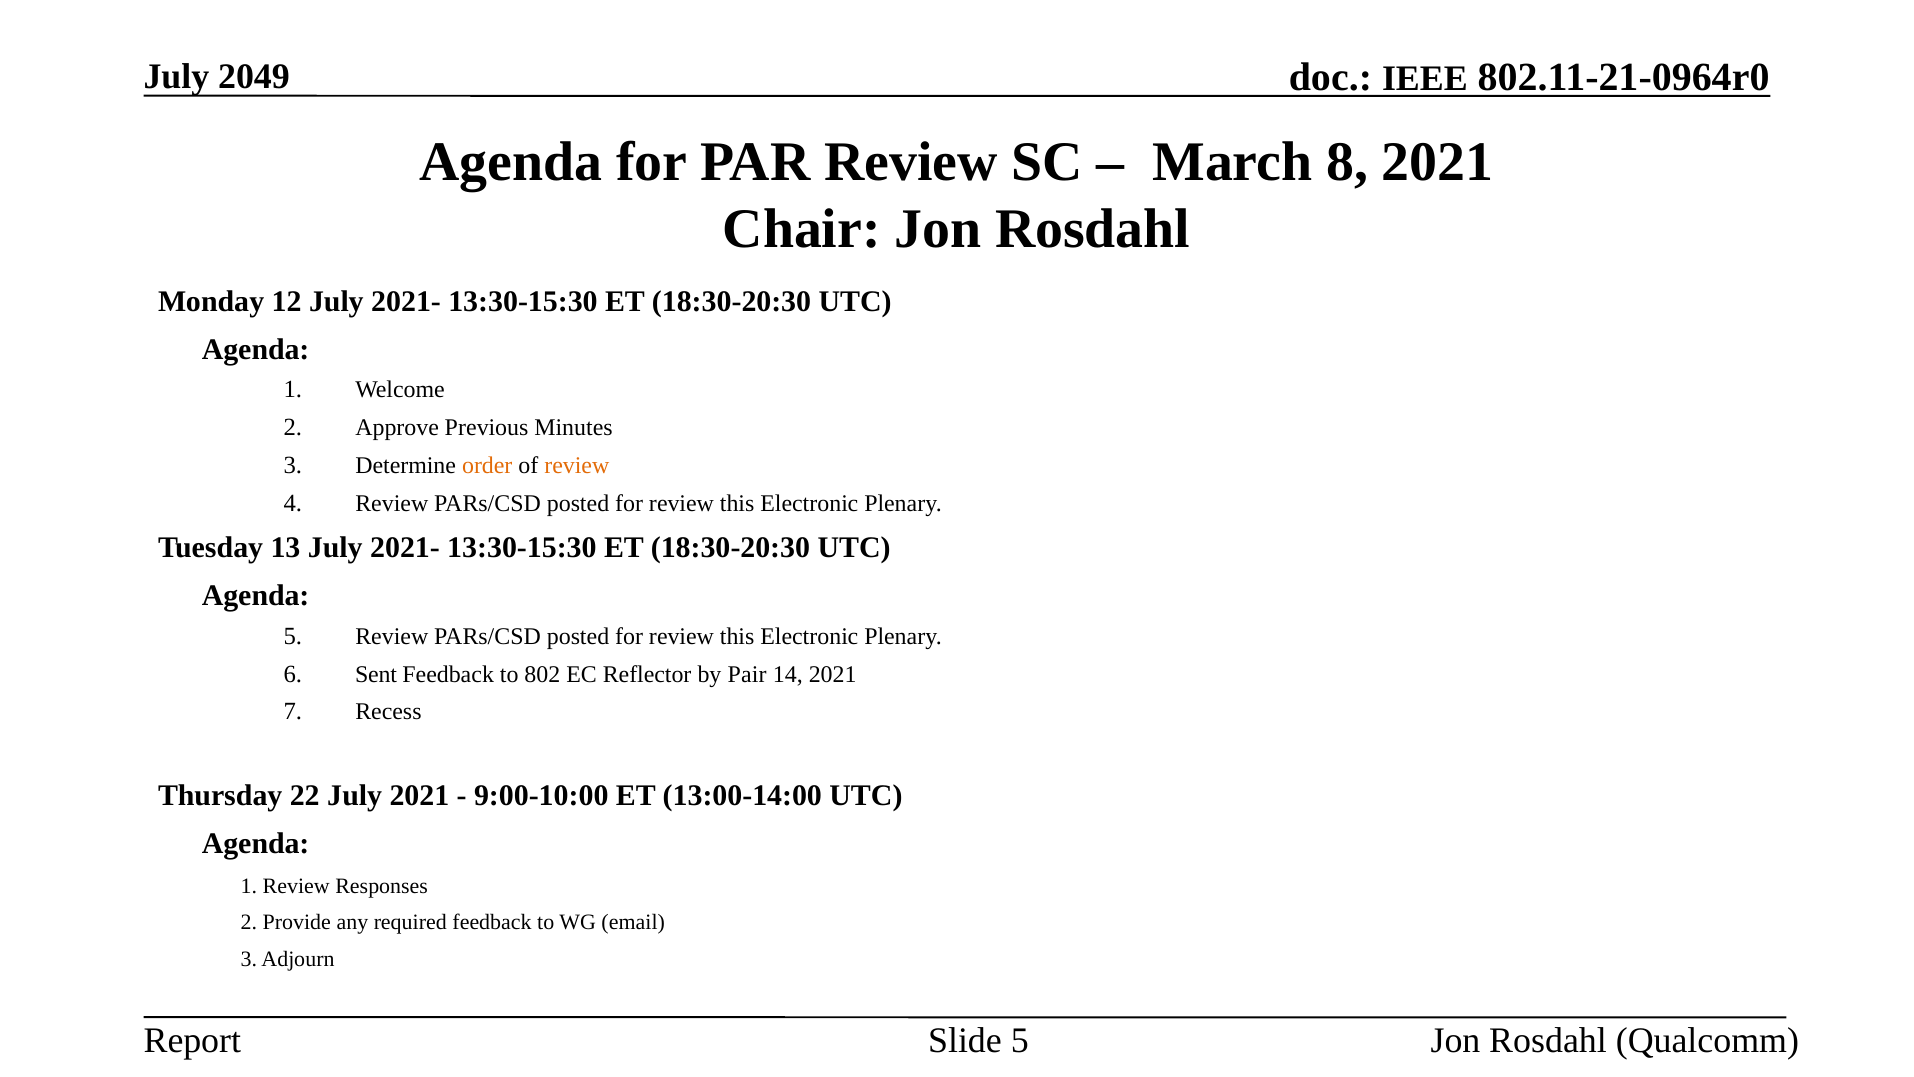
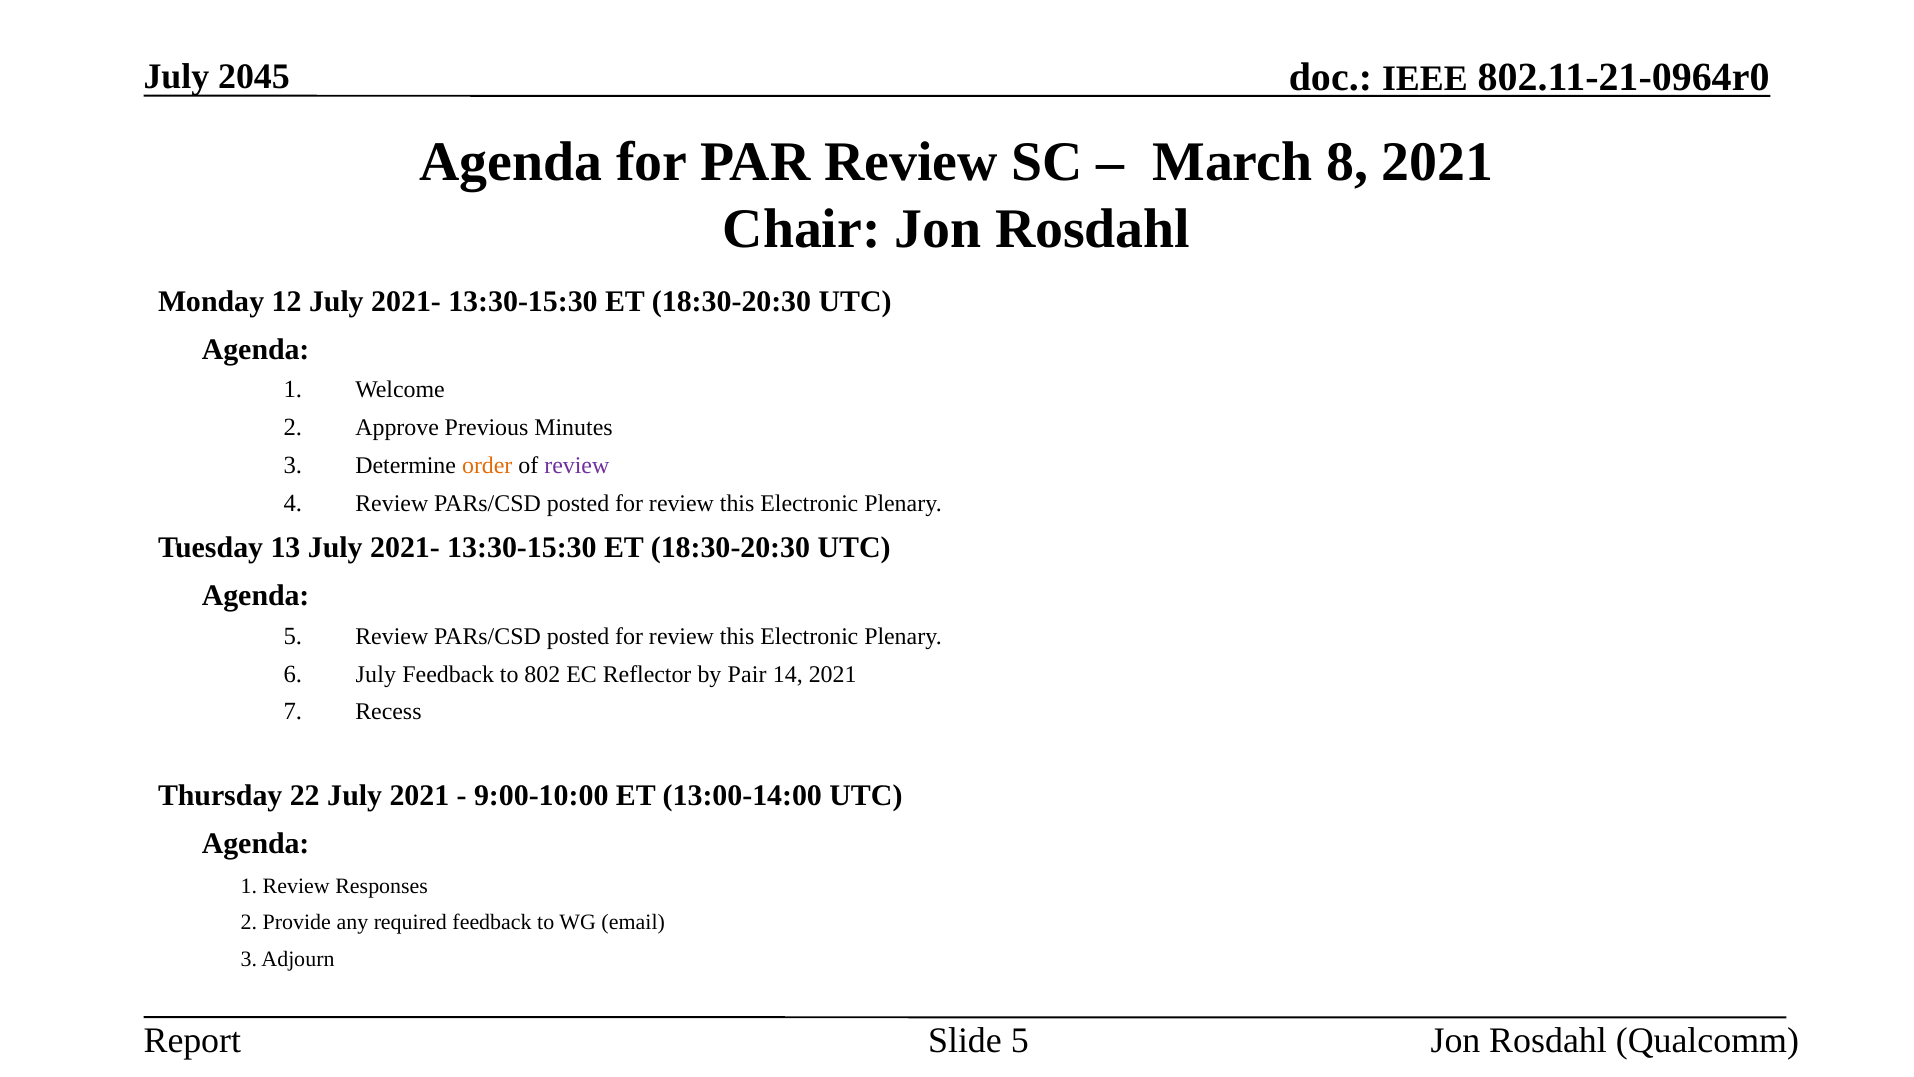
2049: 2049 -> 2045 (254, 76)
review colour: orange -> purple (577, 465)
Sent: Sent -> July (376, 674)
